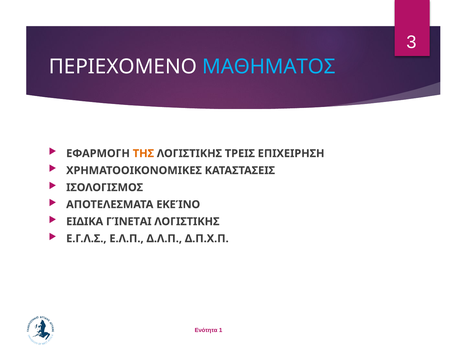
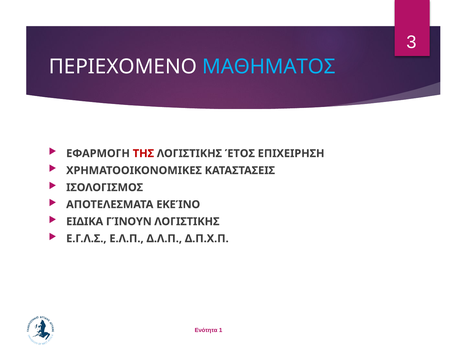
ΤΗΣ colour: orange -> red (143, 154)
ΤΡΕΙΣ: ΤΡΕΙΣ -> ΈΤΟΣ (240, 154)
ΓΊΝΕΤΑΙ: ΓΊΝΕΤΑΙ -> ΓΊΝΟΥΝ (129, 222)
